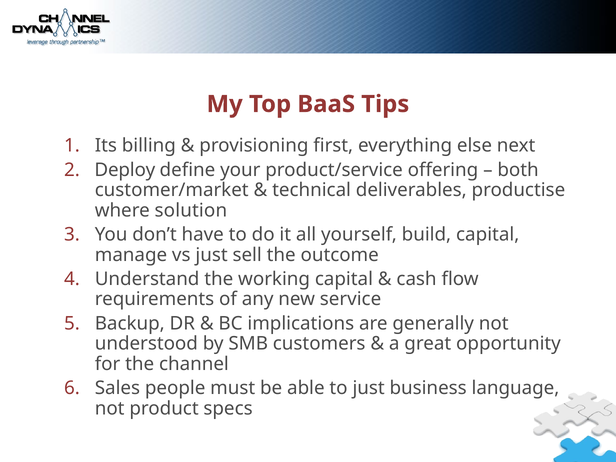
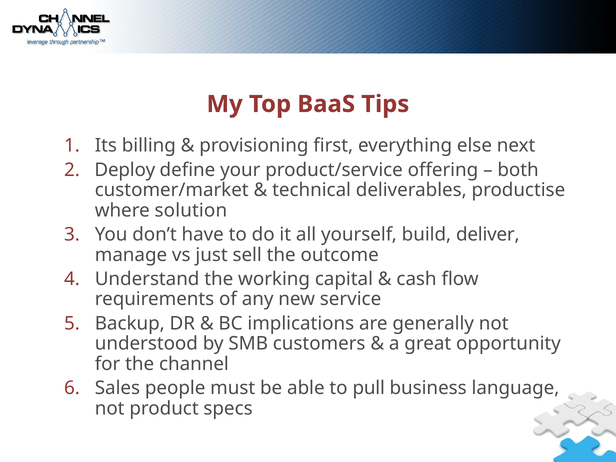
build capital: capital -> deliver (488, 235)
to just: just -> pull (369, 388)
